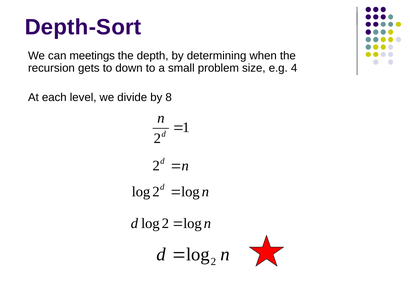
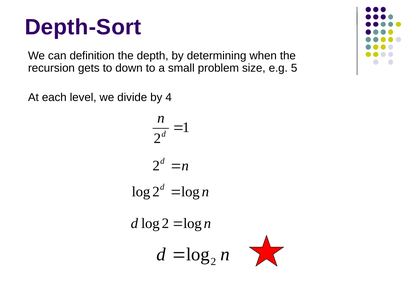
meetings: meetings -> definition (92, 56)
4: 4 -> 5 (294, 68)
8: 8 -> 4 (169, 97)
